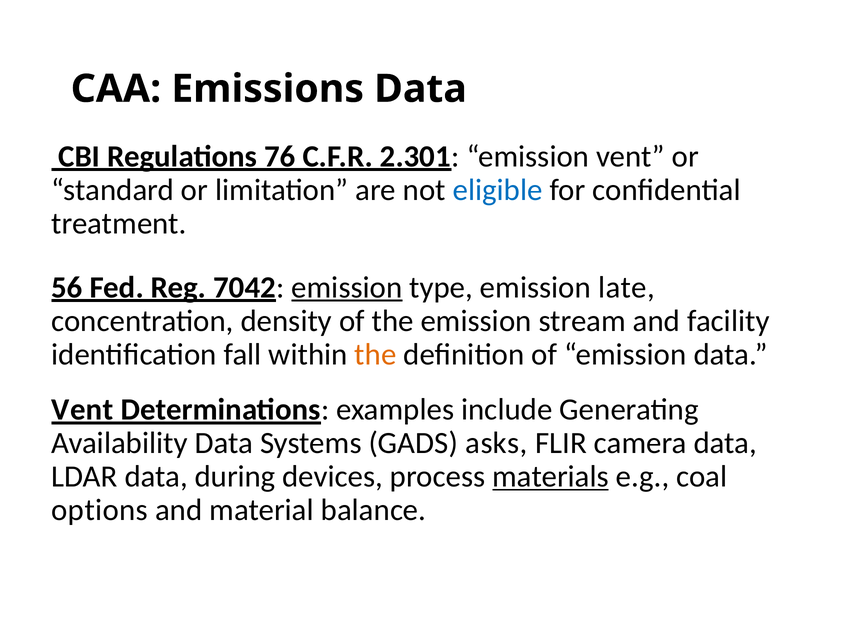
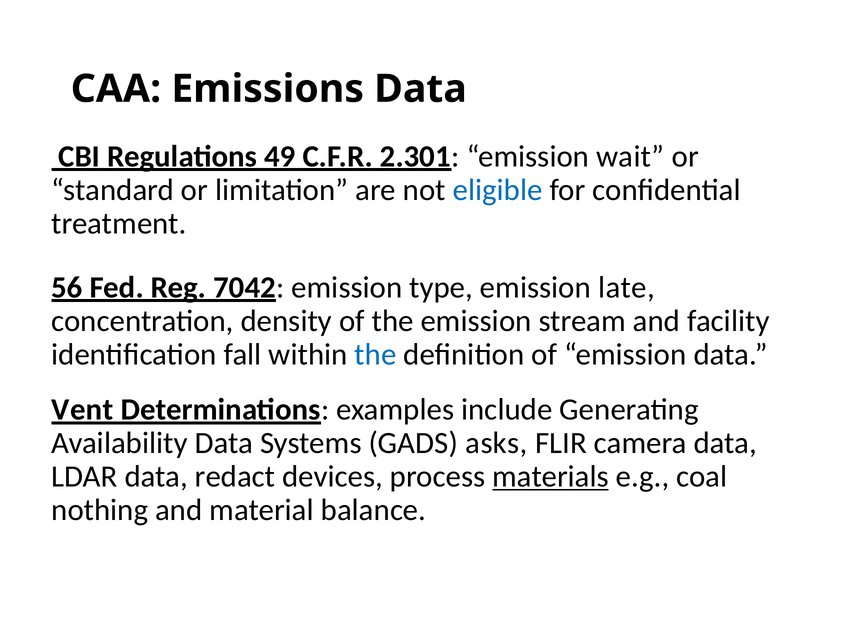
76: 76 -> 49 (280, 156)
emission vent: vent -> wait (630, 156)
emission underline: present -> none (347, 287)
the colour: orange -> blue (375, 354)
during: during -> redact (235, 476)
options: options -> nothing (100, 510)
